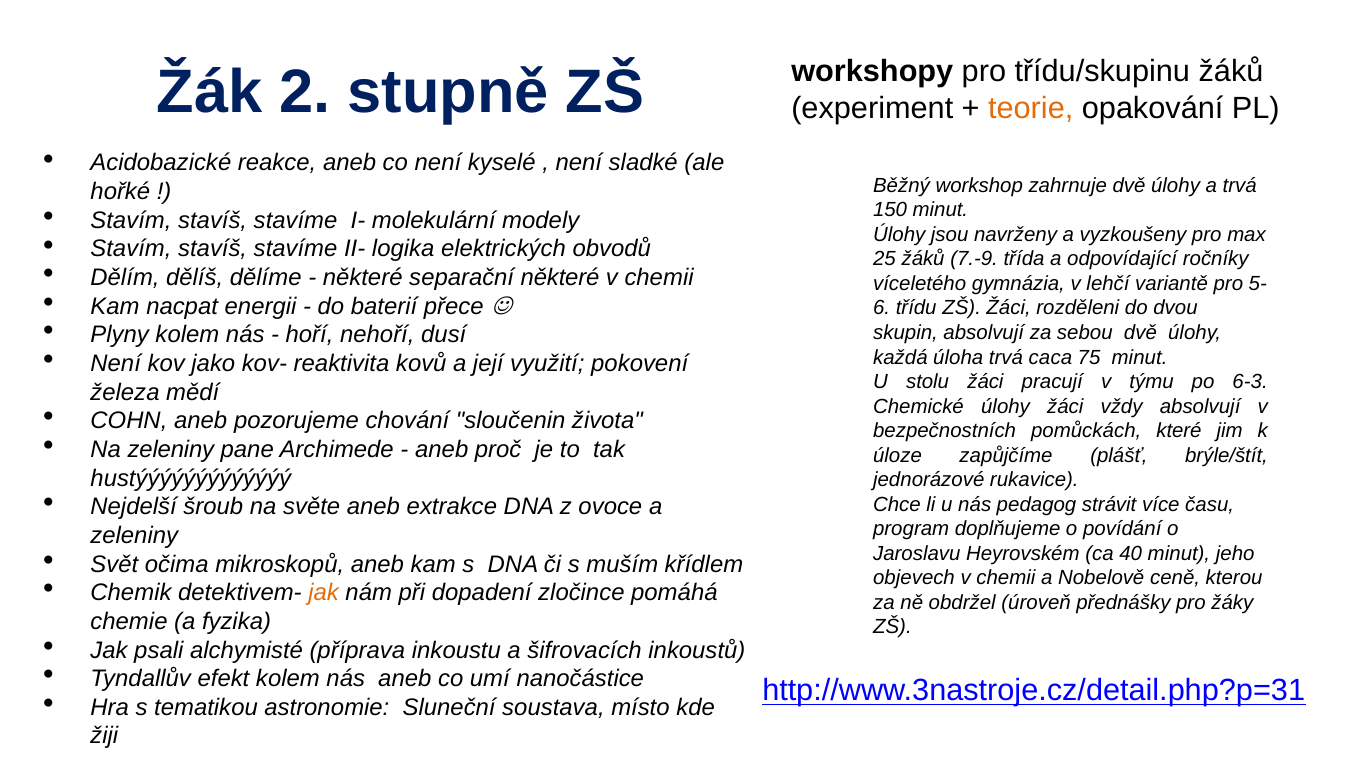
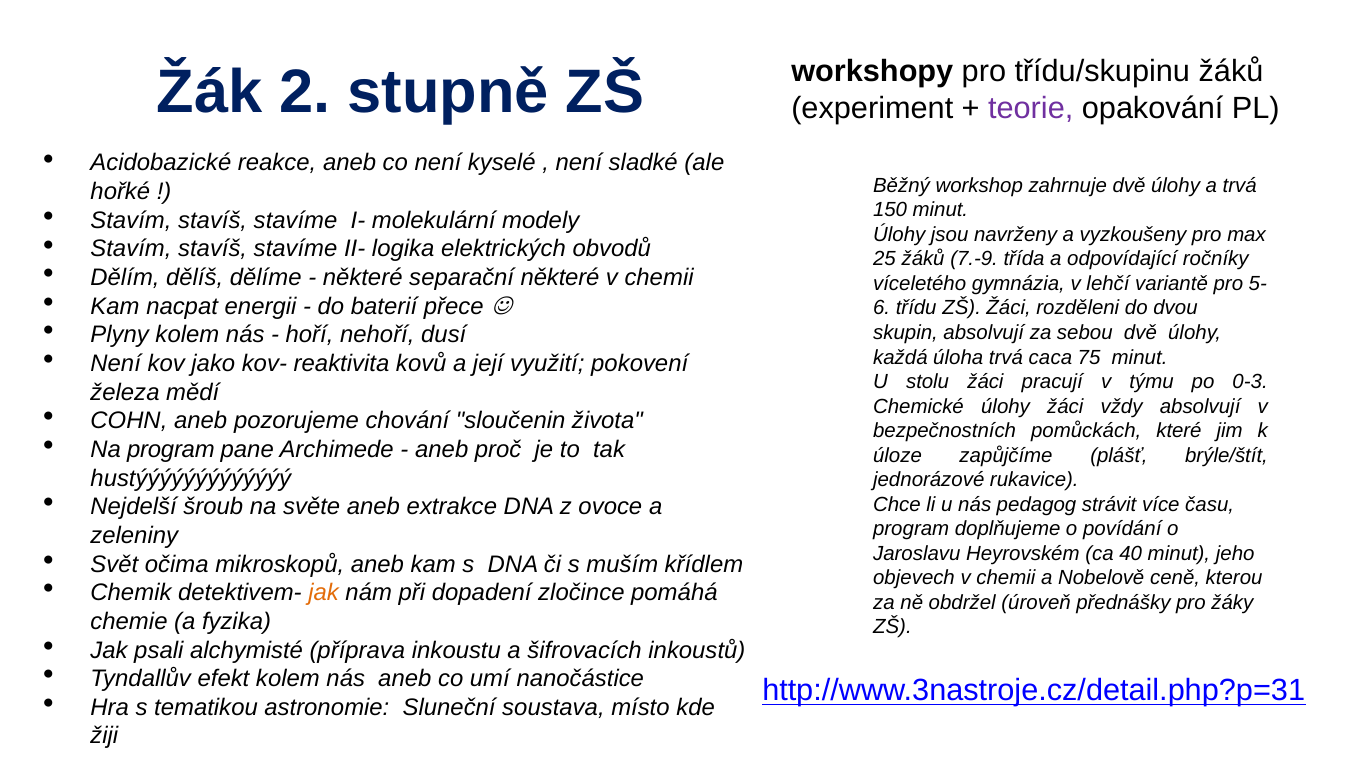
teorie colour: orange -> purple (1031, 108)
6-3: 6-3 -> 0-3 (1250, 382)
Na zeleniny: zeleniny -> program (171, 450)
